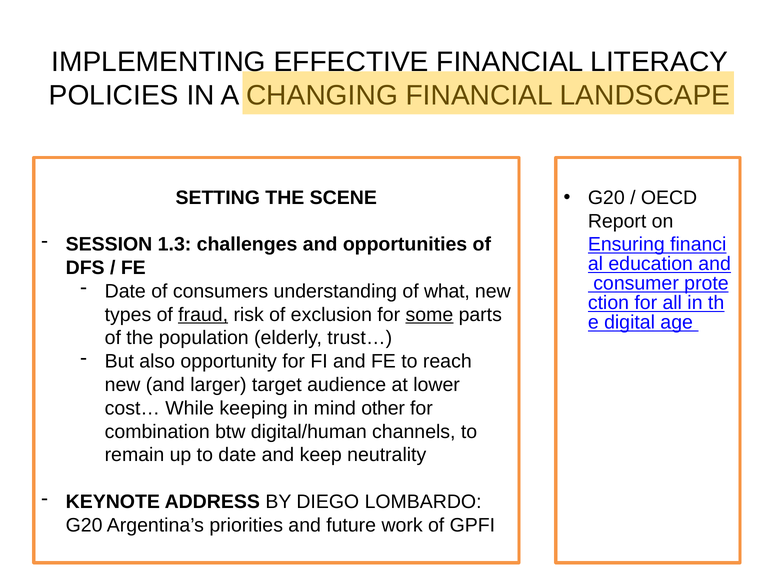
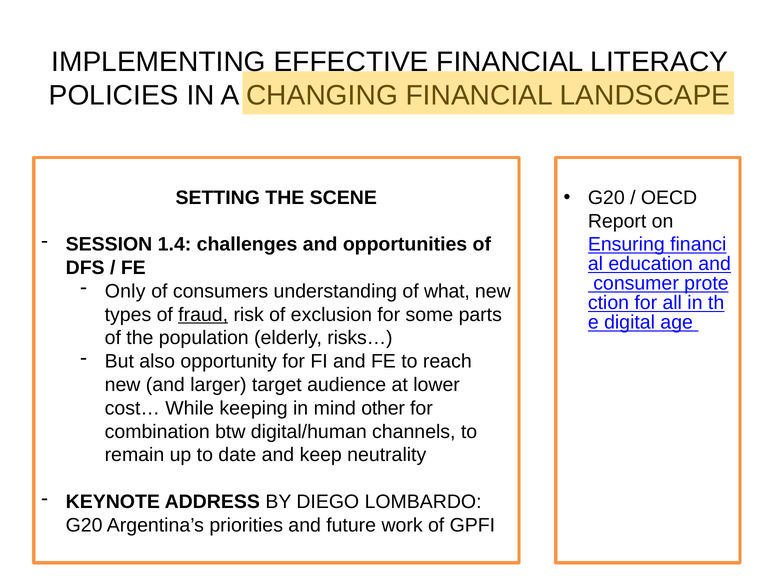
1.3: 1.3 -> 1.4 (175, 244)
Date: Date -> Only (125, 291)
some underline: present -> none (429, 315)
trust…: trust… -> risks… (360, 338)
